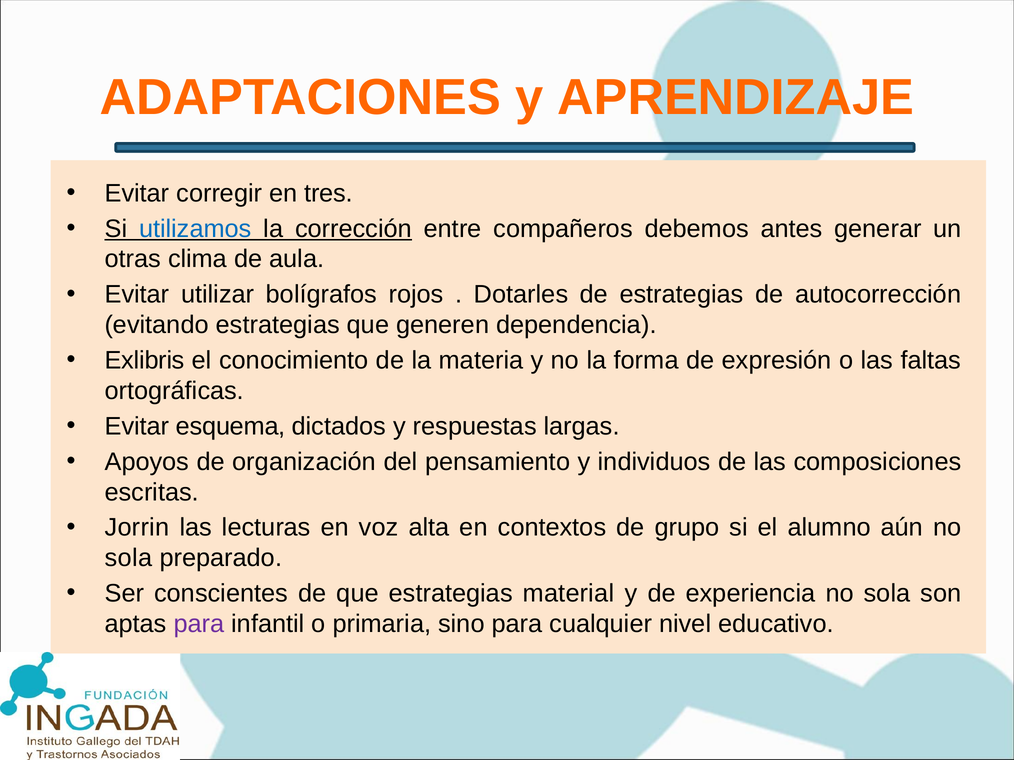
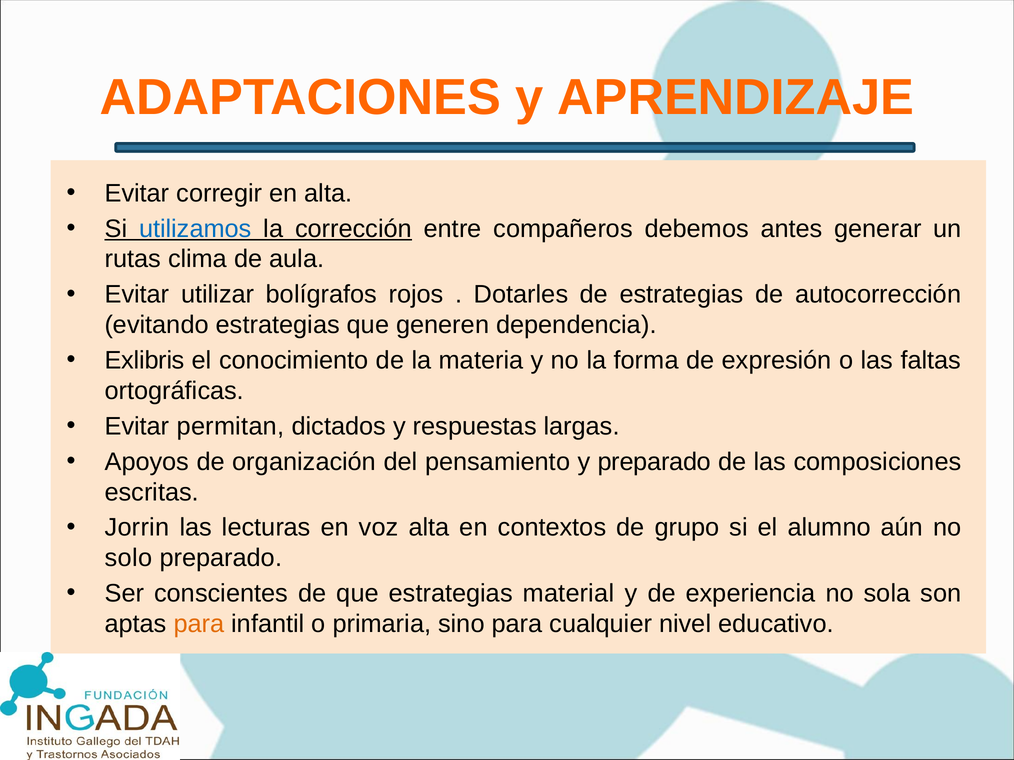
en tres: tres -> alta (328, 193)
otras: otras -> rutas (133, 259)
esquema: esquema -> permitan (230, 427)
y individuos: individuos -> preparado (654, 462)
sola: sola -> solo (129, 558)
para colour: purple -> orange (199, 624)
